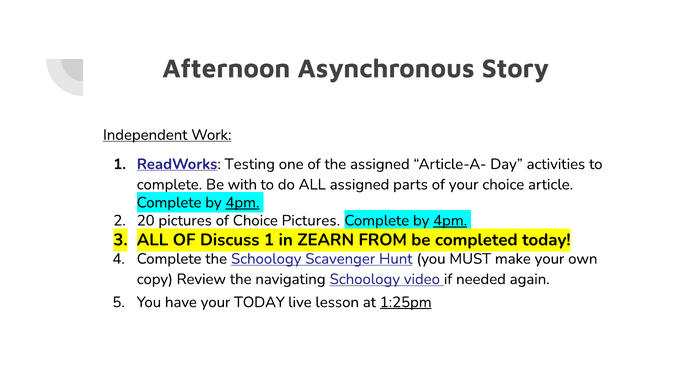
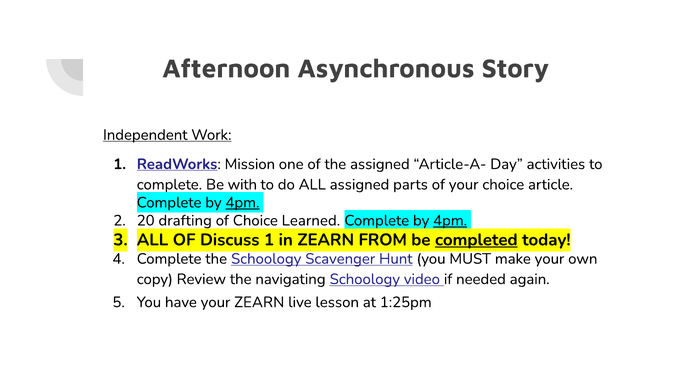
Testing: Testing -> Mission (250, 164)
20 pictures: pictures -> drafting (185, 220)
Choice Pictures: Pictures -> Learned (311, 220)
completed underline: none -> present (476, 240)
your TODAY: TODAY -> ZEARN (259, 302)
1:25pm underline: present -> none (406, 302)
